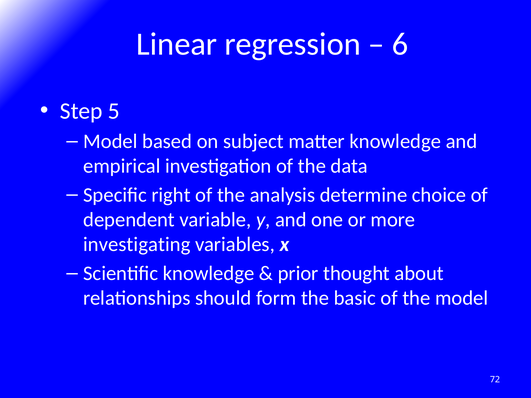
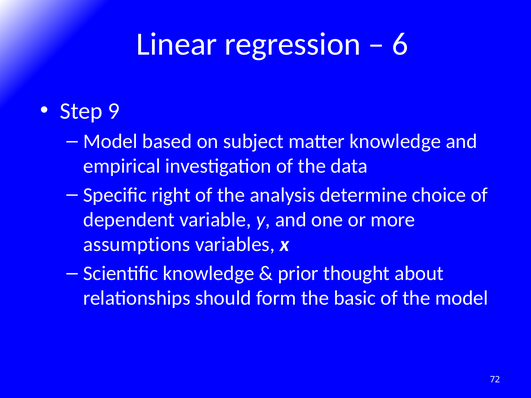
5: 5 -> 9 (114, 111)
investigating: investigating -> assumptions (137, 245)
